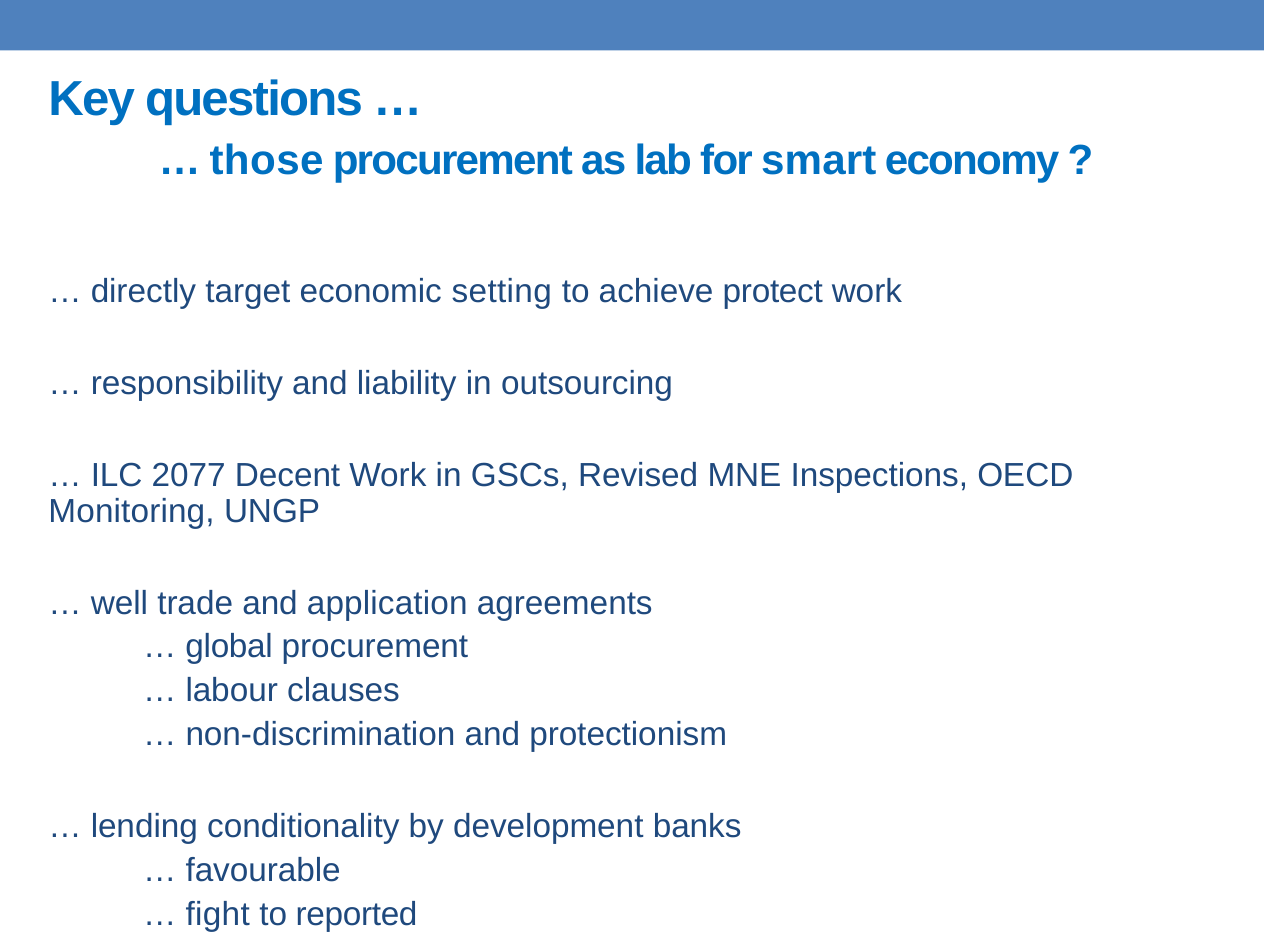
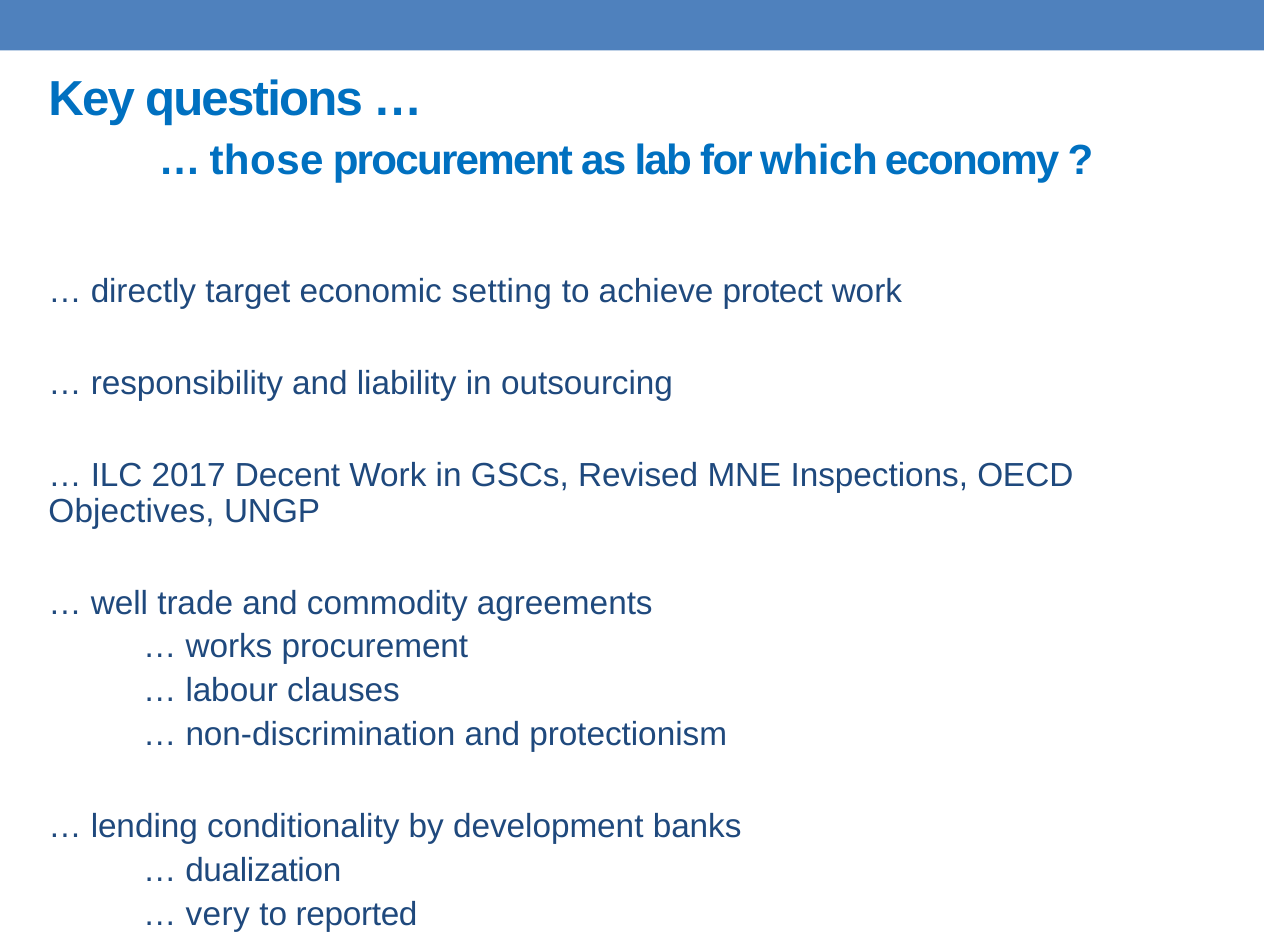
smart: smart -> which (819, 161)
2077: 2077 -> 2017 (189, 475)
Monitoring: Monitoring -> Objectives (132, 511)
application: application -> commodity (387, 603)
global: global -> works (229, 647)
favourable: favourable -> dualization (263, 870)
fight: fight -> very (218, 914)
